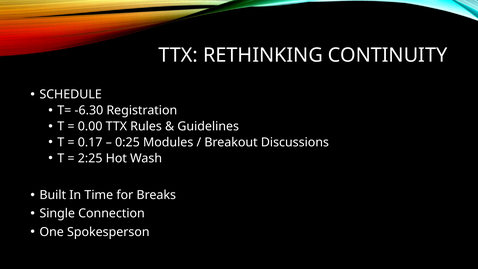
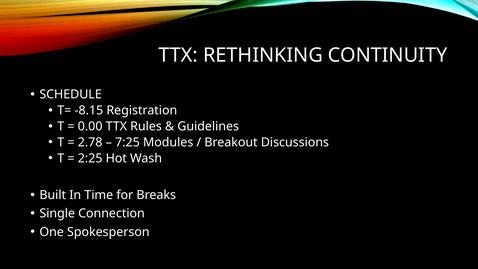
-6.30: -6.30 -> -8.15 (89, 110)
0.17: 0.17 -> 2.78 (90, 142)
0:25: 0:25 -> 7:25 (127, 142)
